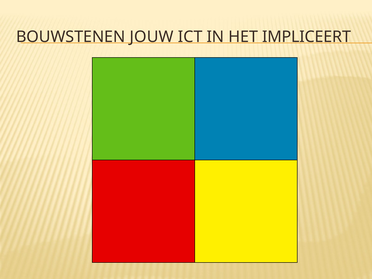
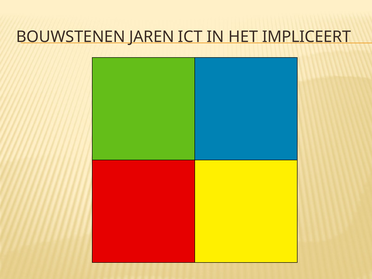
JOUW: JOUW -> JAREN (152, 37)
